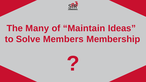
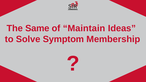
Many: Many -> Same (37, 28)
Members: Members -> Symptom (63, 39)
